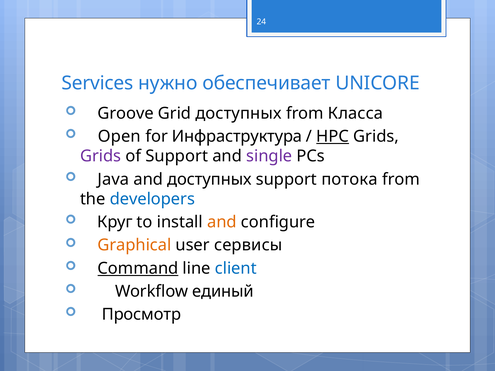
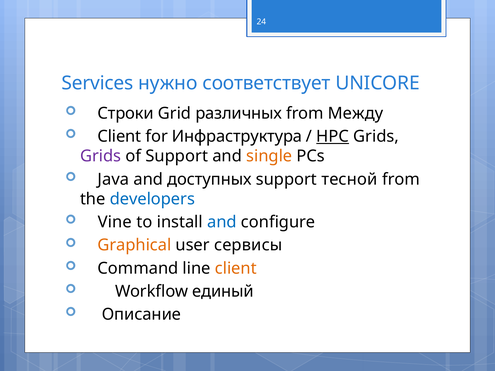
обеспечивает: обеспечивает -> соответствует (266, 83)
Groove: Groove -> Строки (126, 113)
Grid доступных: доступных -> различных (239, 113)
Класса: Класса -> Между (356, 113)
Open: Open -> Client (119, 137)
single colour: purple -> orange (269, 156)
потока: потока -> тесной (350, 179)
Круг: Круг -> Vine (115, 222)
and colour: orange -> blue (222, 222)
Command underline: present -> none (138, 268)
client colour: blue -> orange (236, 268)
Просмотр: Просмотр -> Описание (141, 315)
